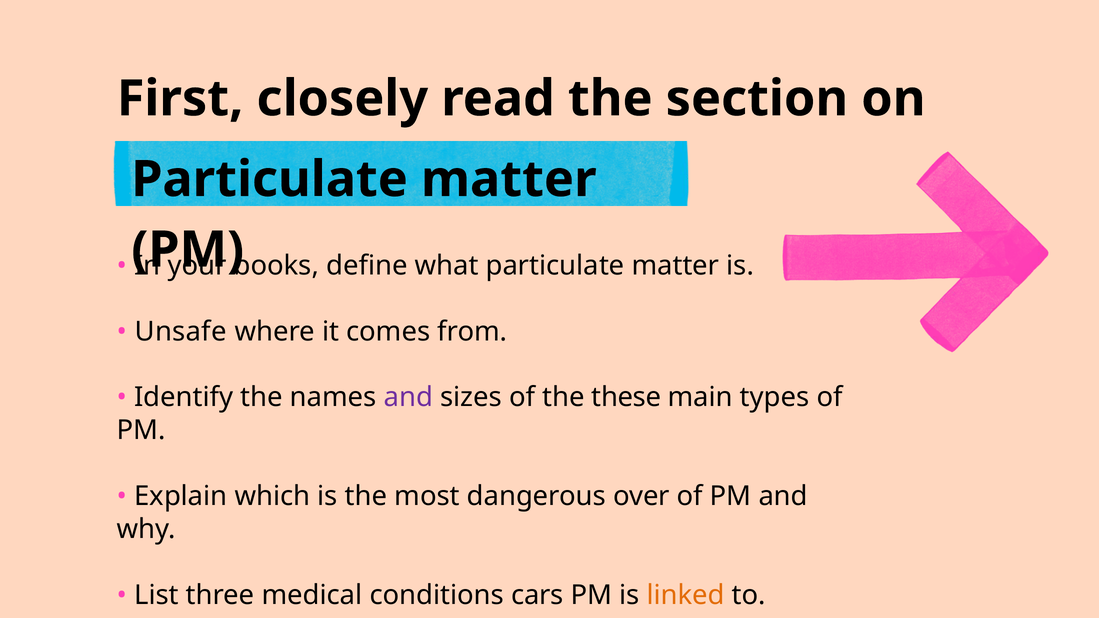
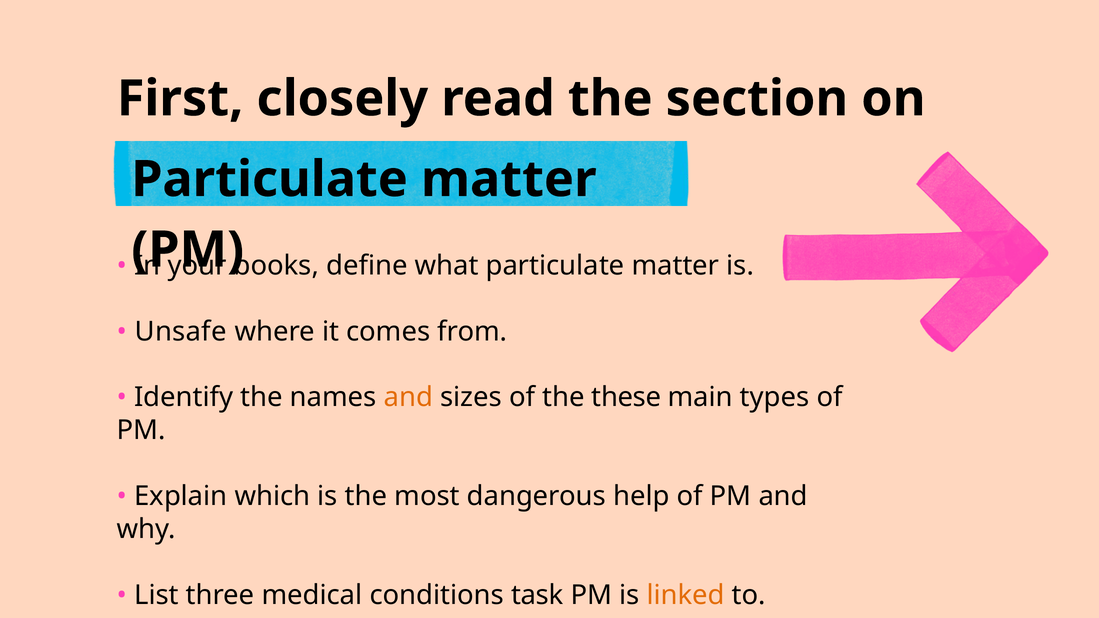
and colour: purple -> orange (408, 398)
over: over -> help (641, 496)
cars: cars -> task (537, 595)
